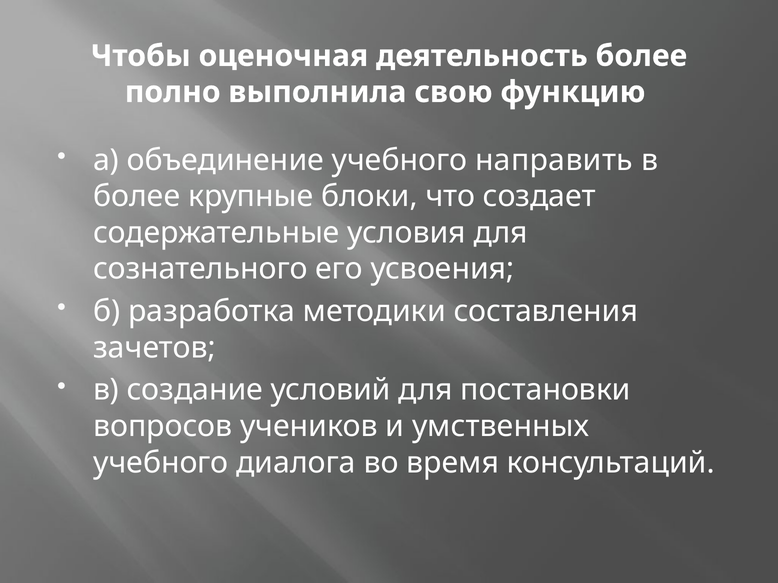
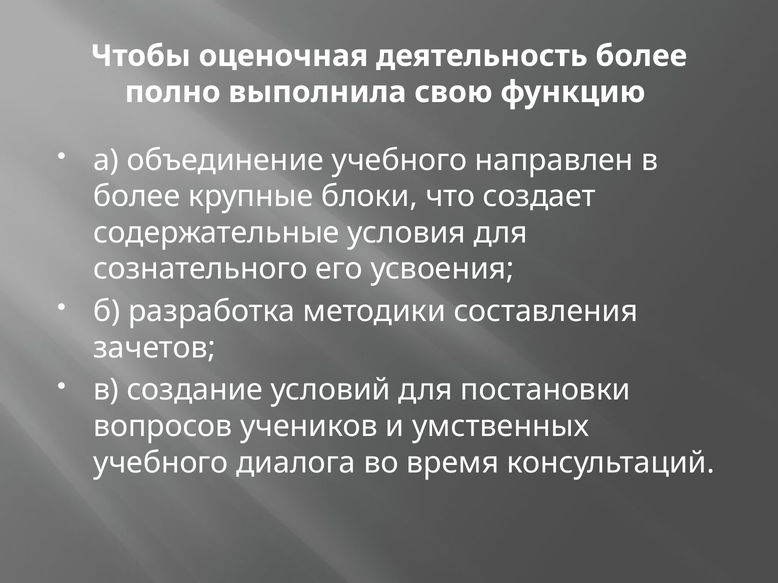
направить: направить -> направлен (554, 160)
